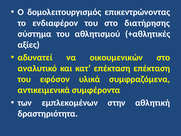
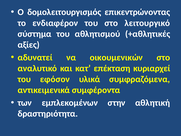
διατήρησης: διατήρησης -> λειτουργικό (147, 23)
επέκταση επέκταση: επέκταση -> κυριαρχεί (152, 68)
